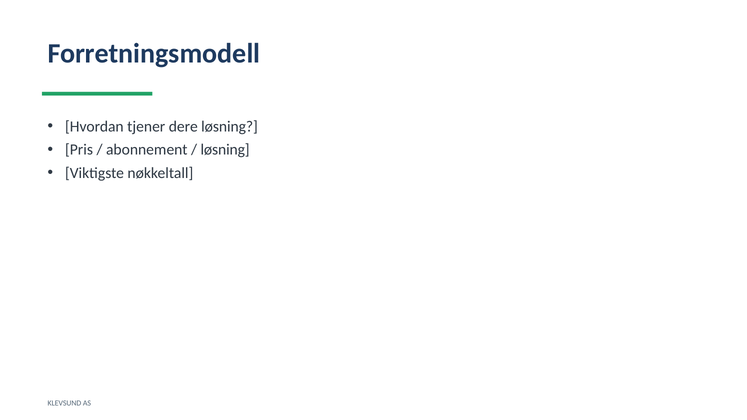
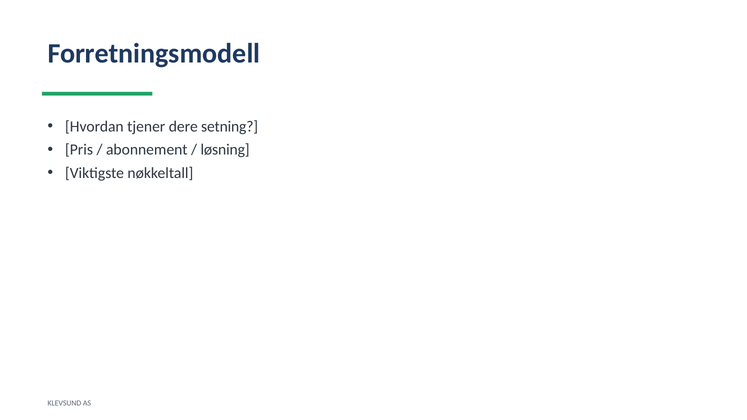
dere løsning: løsning -> setning (230, 127)
